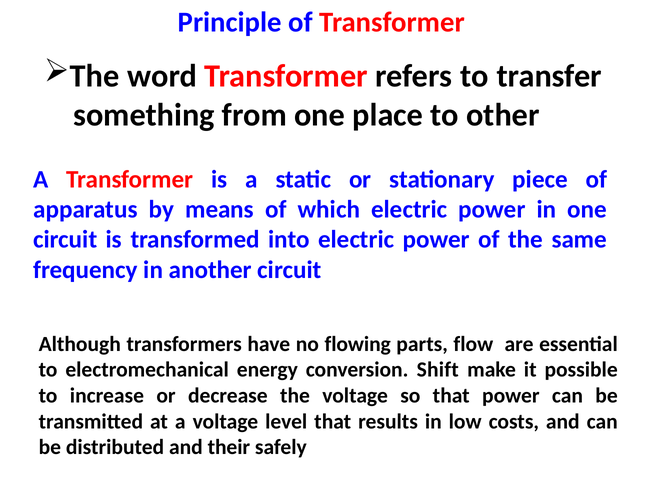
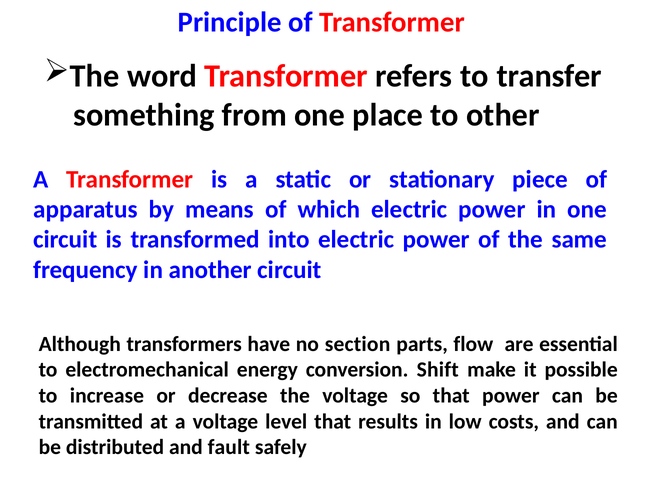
flowing: flowing -> section (358, 344)
their: their -> fault (229, 447)
